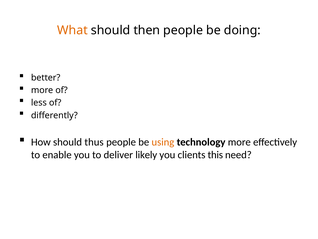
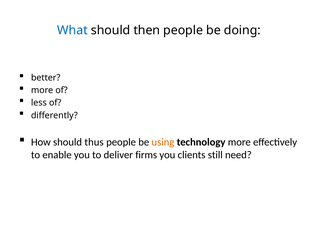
What colour: orange -> blue (72, 30)
likely: likely -> firms (146, 154)
this: this -> still (215, 154)
